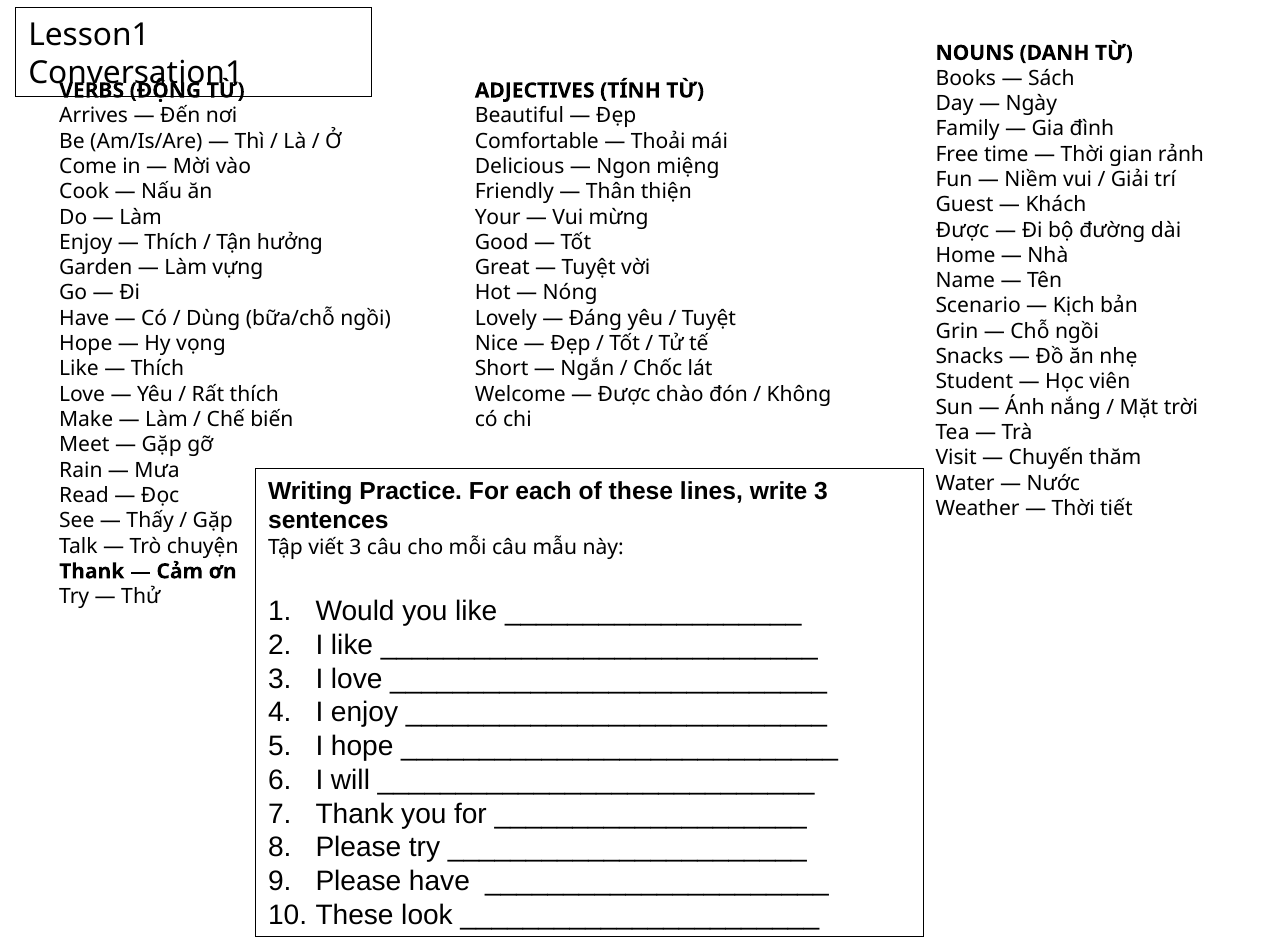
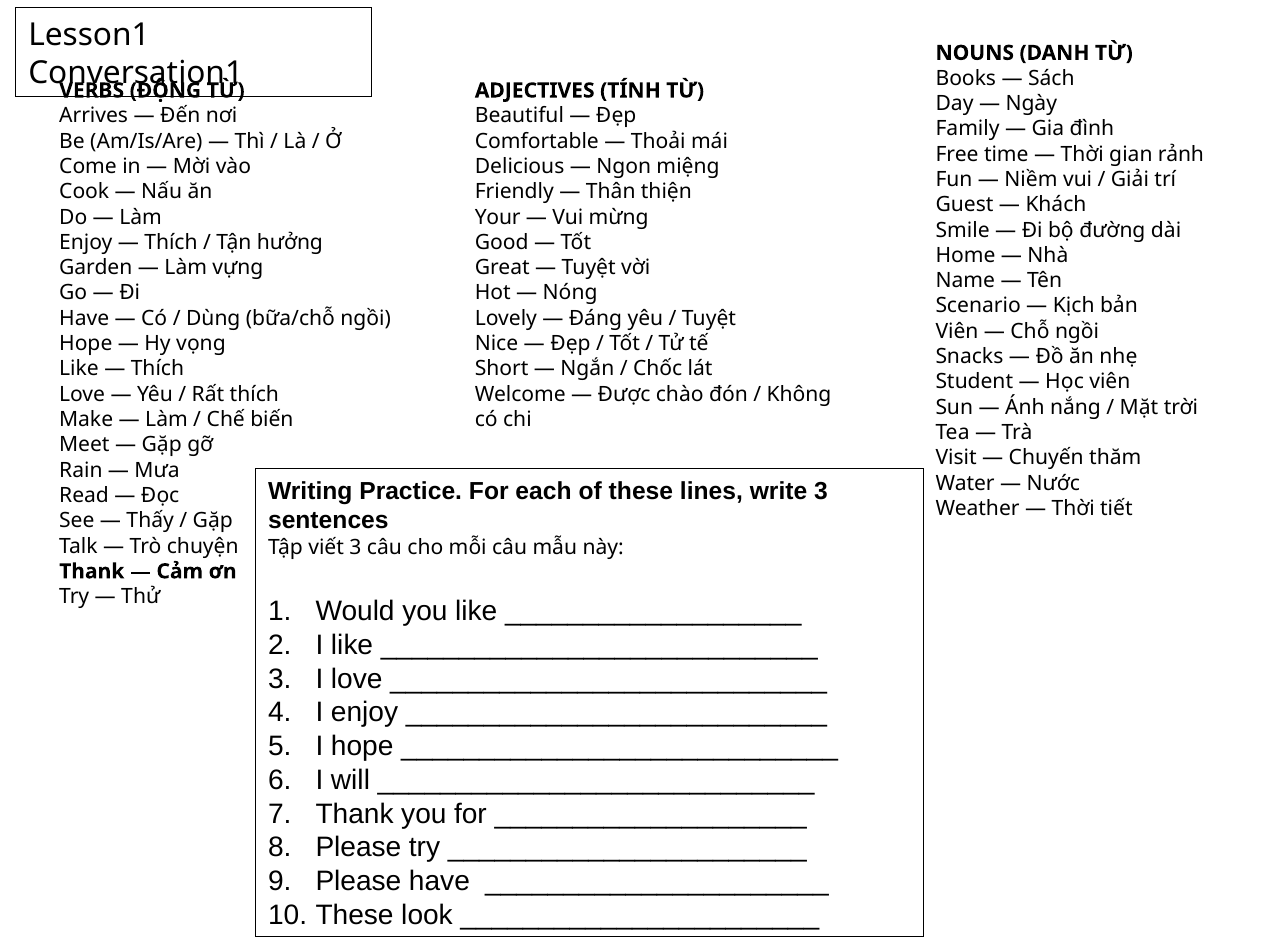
Được: Được -> Smile (963, 230)
Grin: Grin -> Viên (957, 331)
